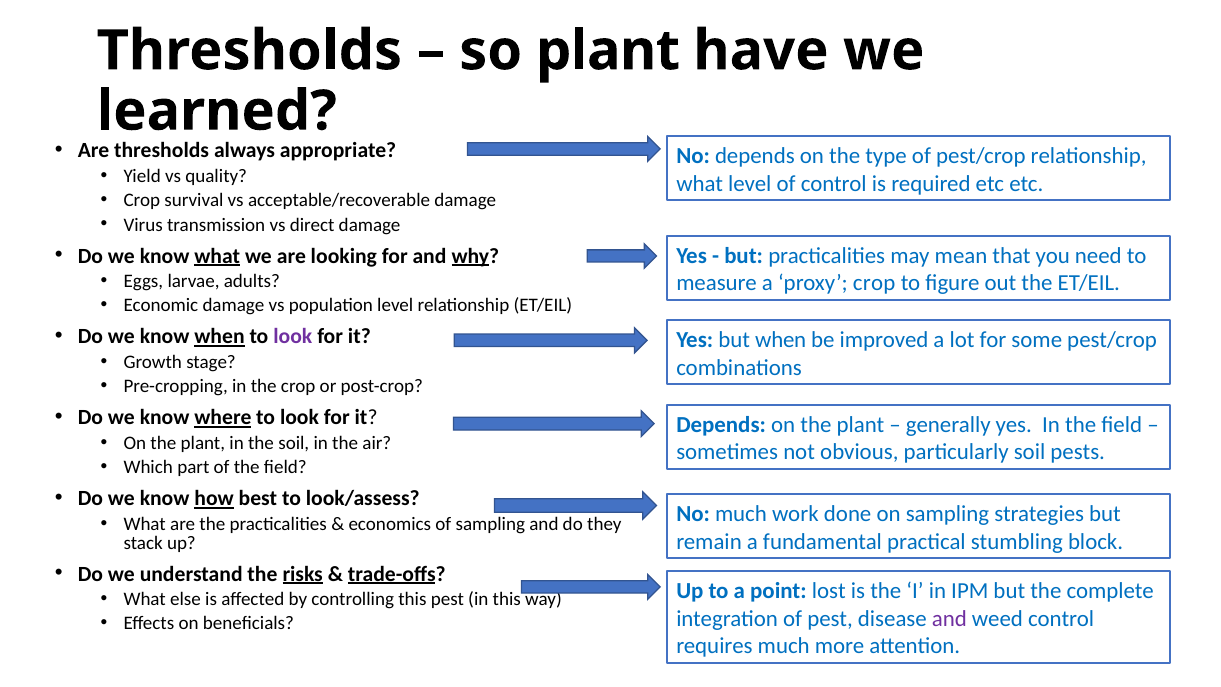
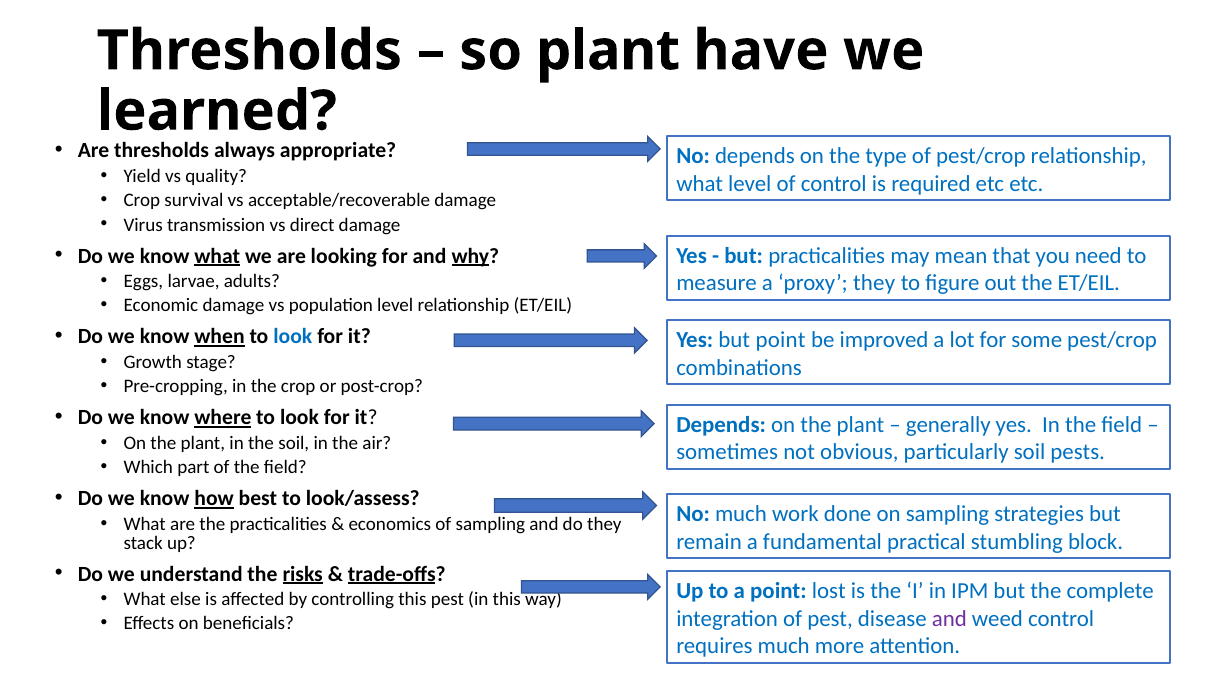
proxy crop: crop -> they (874, 283)
look colour: purple -> blue (293, 337)
but when: when -> point (780, 340)
